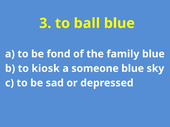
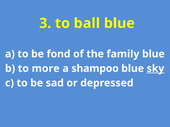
kiosk: kiosk -> more (46, 69)
someone: someone -> shampoo (95, 69)
sky underline: none -> present (155, 69)
